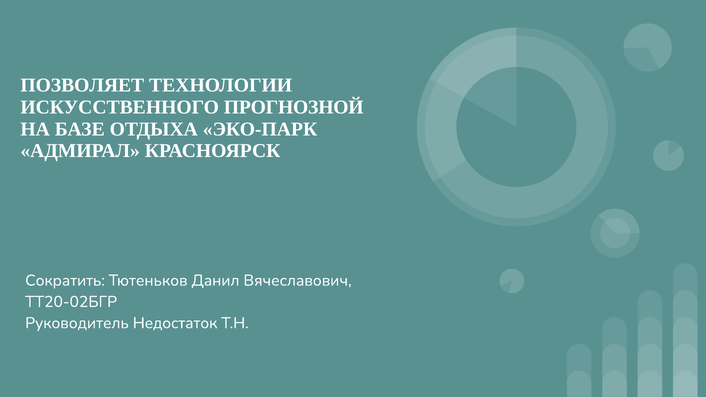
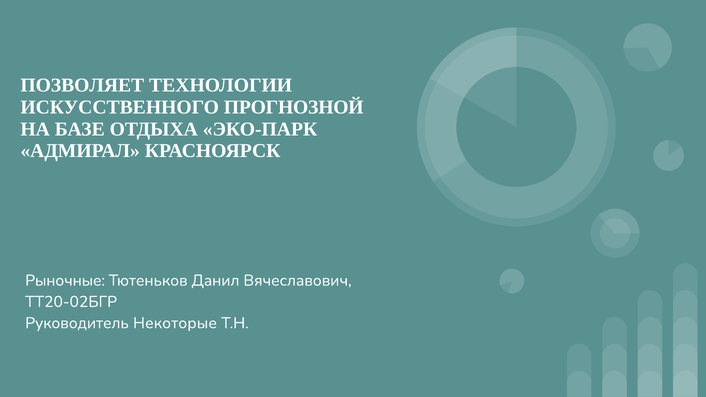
Сократить: Сократить -> Рыночные (65, 281)
Недостаток: Недостаток -> Некоторые (175, 323)
